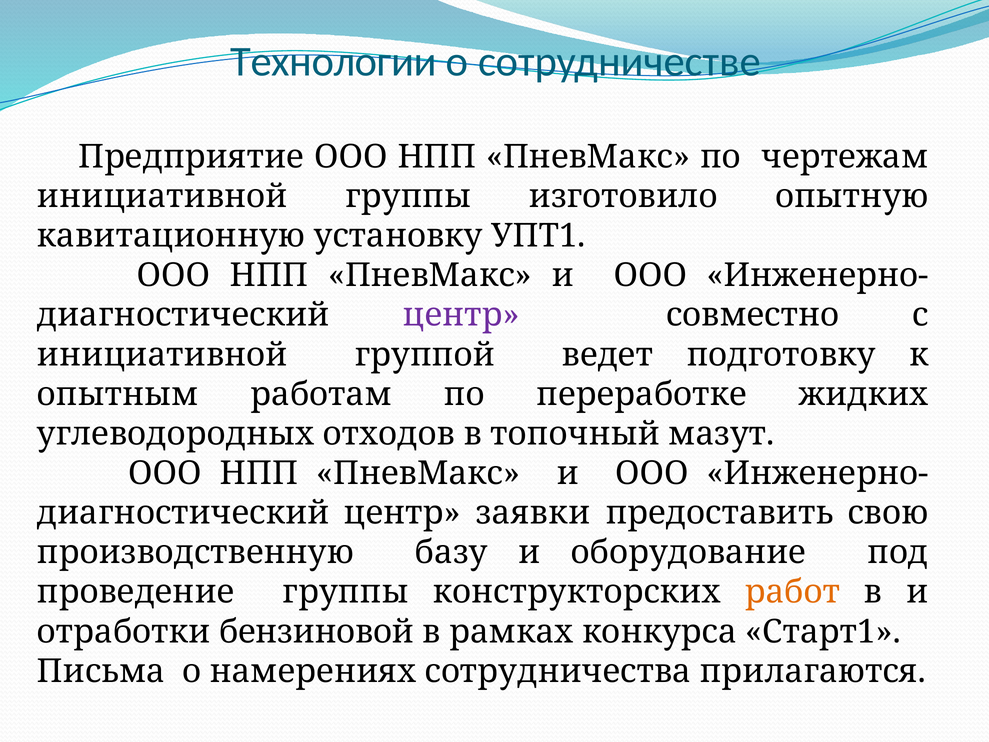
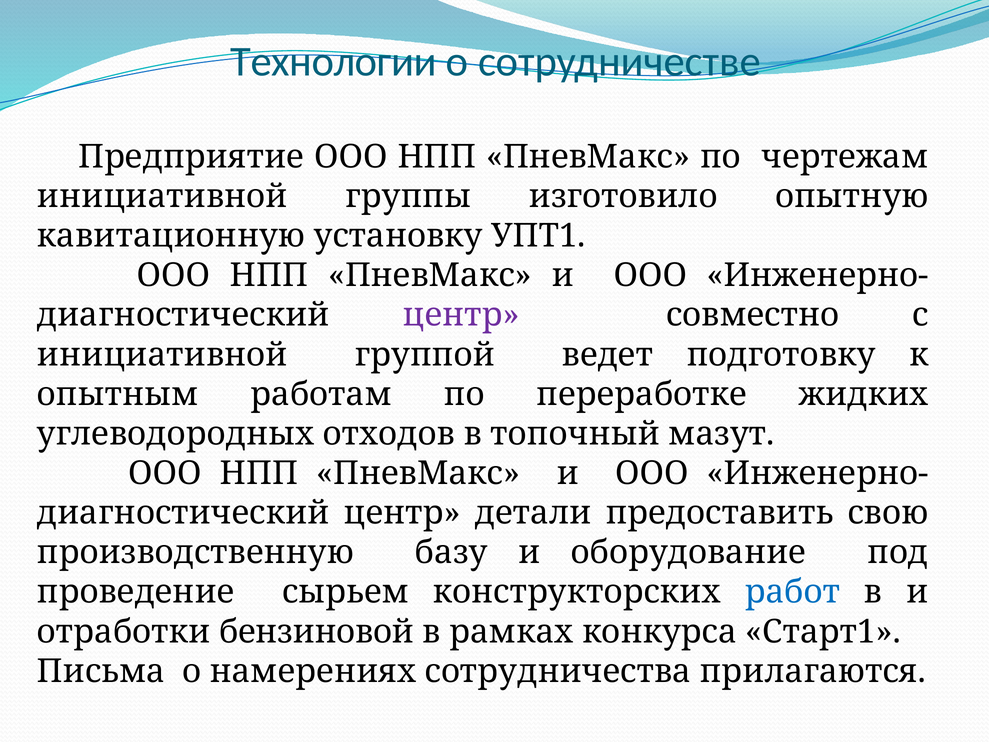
заявки: заявки -> детали (533, 513)
проведение группы: группы -> сырьем (346, 592)
работ colour: orange -> blue (792, 592)
